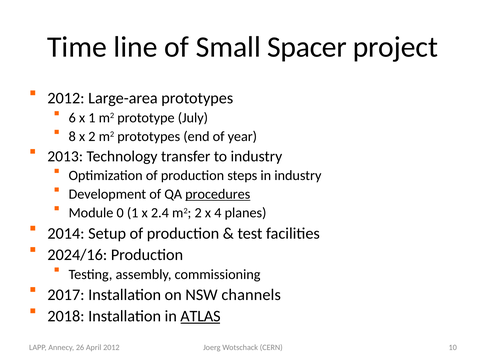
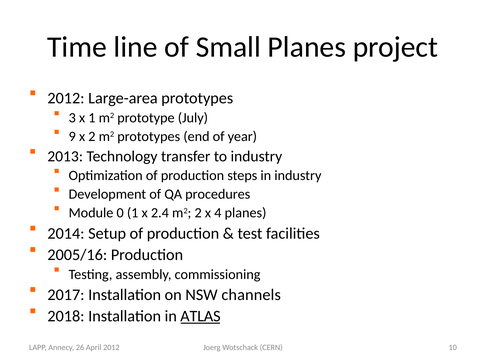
Small Spacer: Spacer -> Planes (307, 47)
6: 6 -> 3 (72, 118)
8: 8 -> 9 (72, 137)
procedures underline: present -> none (218, 195)
2024/16: 2024/16 -> 2005/16 (77, 255)
